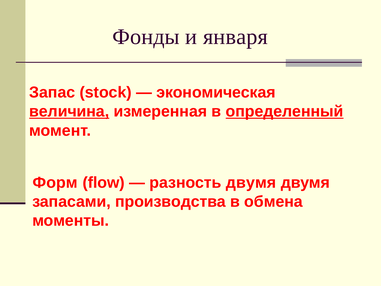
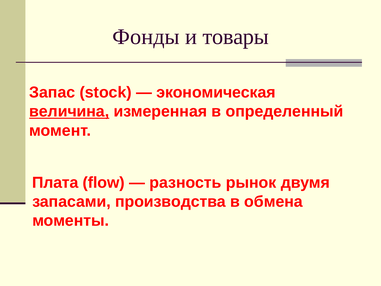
января: января -> товары (236, 37)
определенный underline: present -> none (285, 111)
Форм: Форм -> Плата (55, 182)
разность двумя: двумя -> рынок (251, 182)
